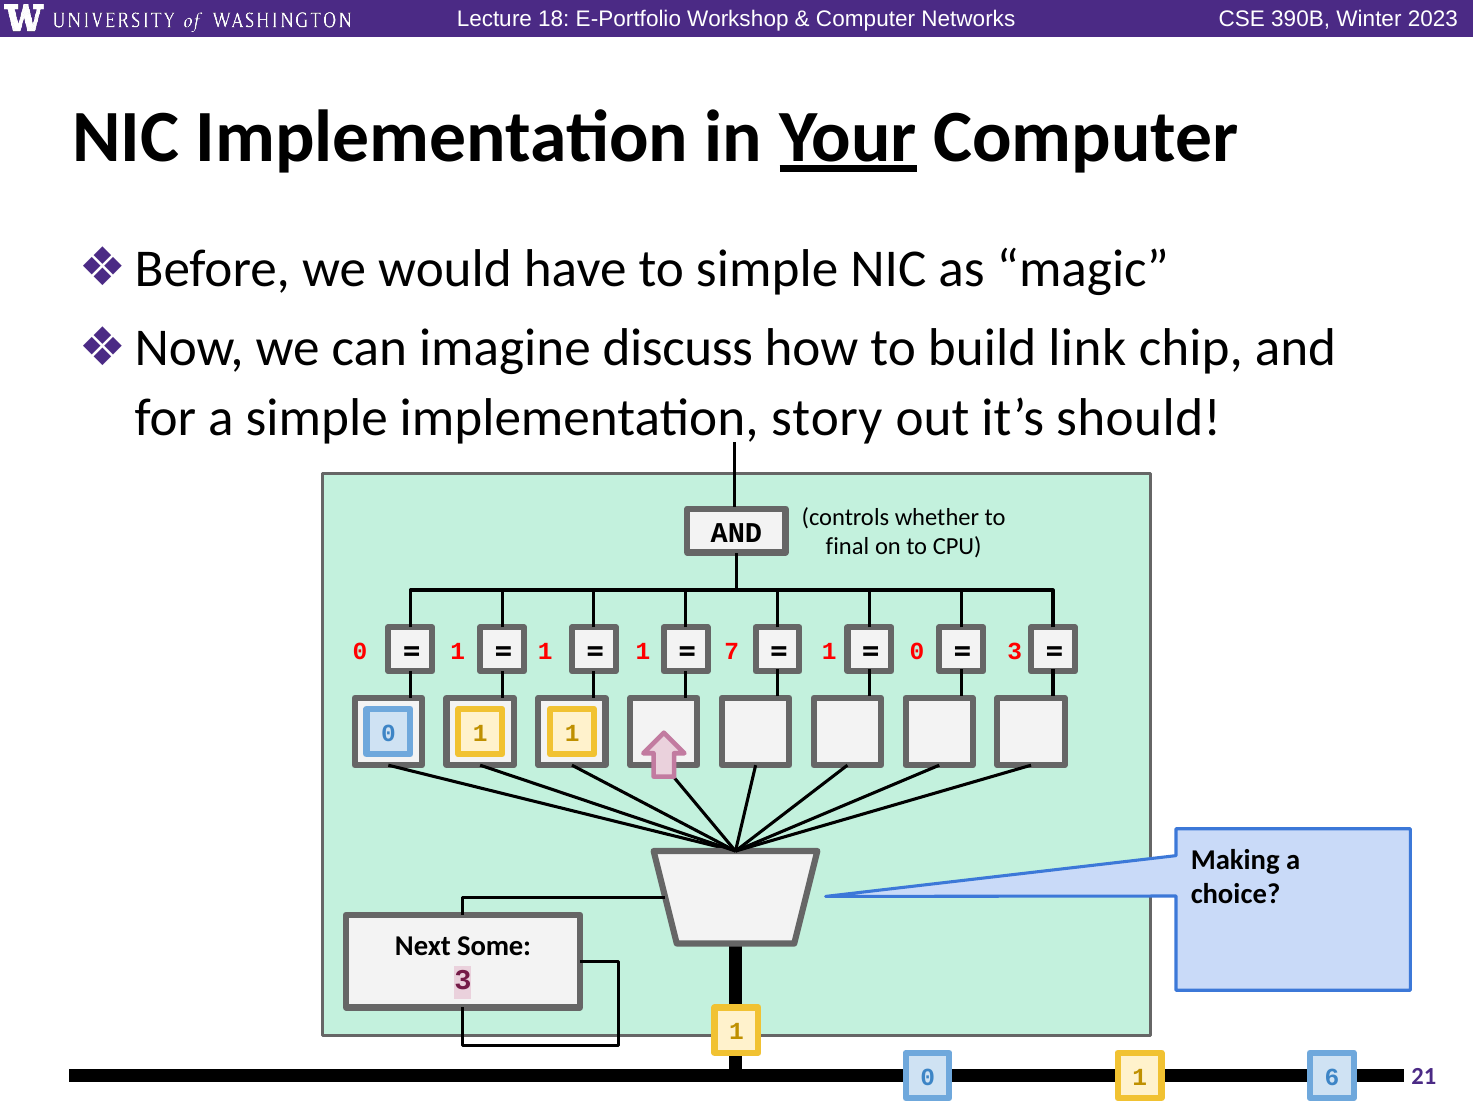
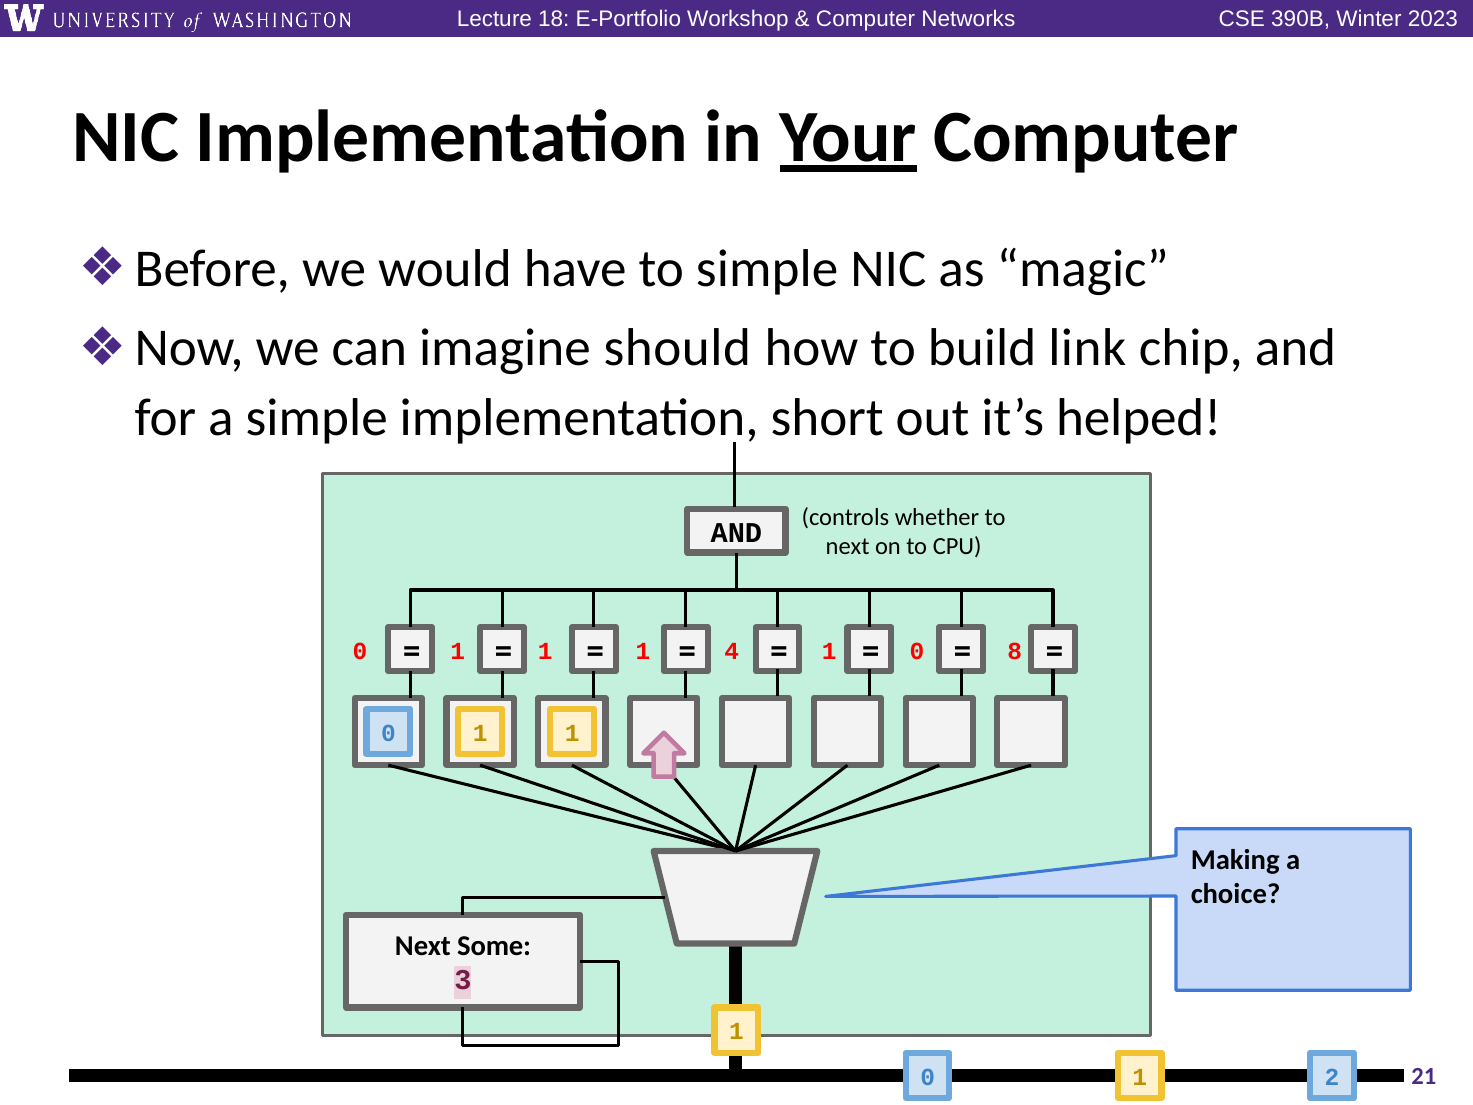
discuss: discuss -> should (677, 348)
story: story -> short (827, 418)
should: should -> helped (1139, 418)
final: final -> next (848, 546)
7: 7 -> 4 (732, 651)
0 3: 3 -> 8 (1015, 651)
6: 6 -> 2 (1332, 1077)
